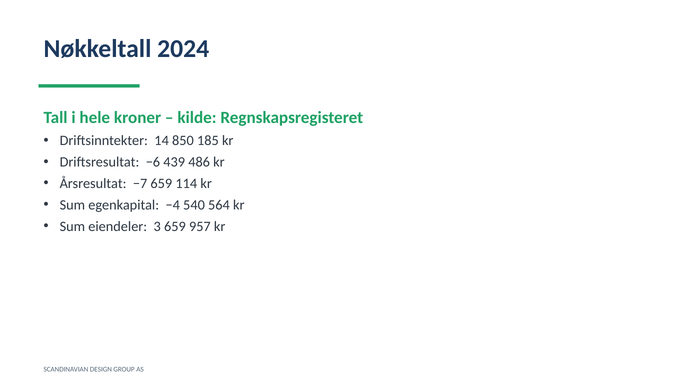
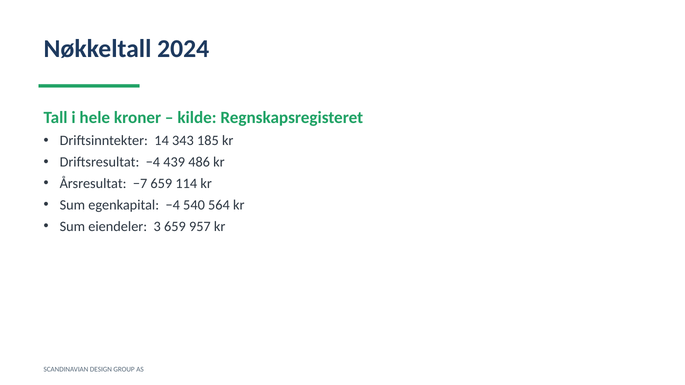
850: 850 -> 343 (183, 141)
Driftsresultat −6: −6 -> −4 (153, 162)
